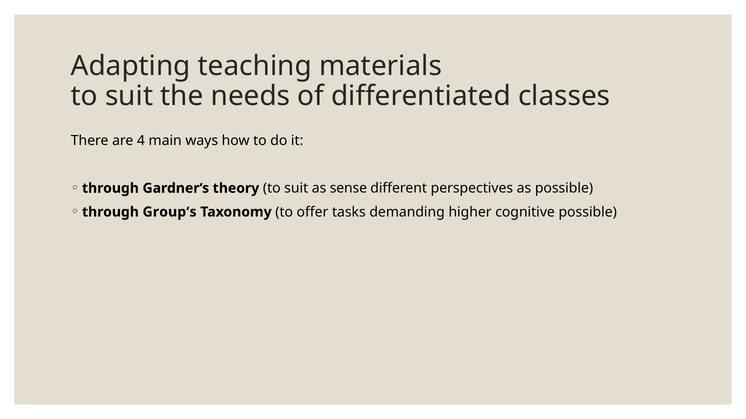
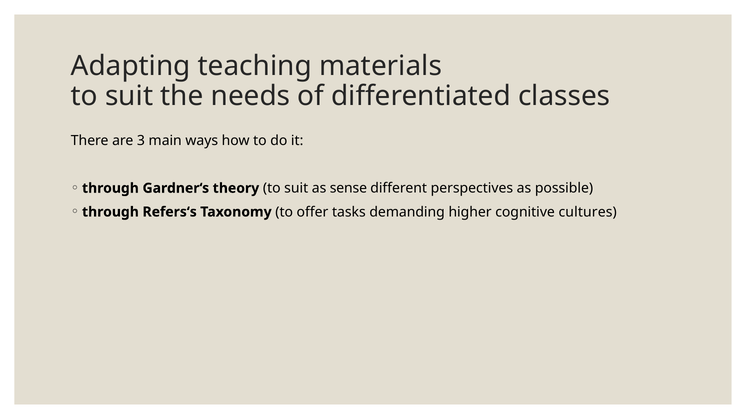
4: 4 -> 3 (141, 141)
Group‘s: Group‘s -> Refers‘s (170, 212)
cognitive possible: possible -> cultures (588, 212)
